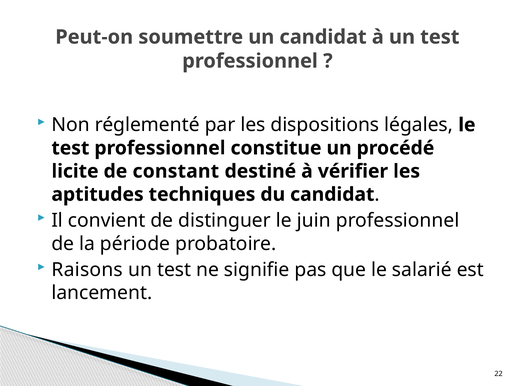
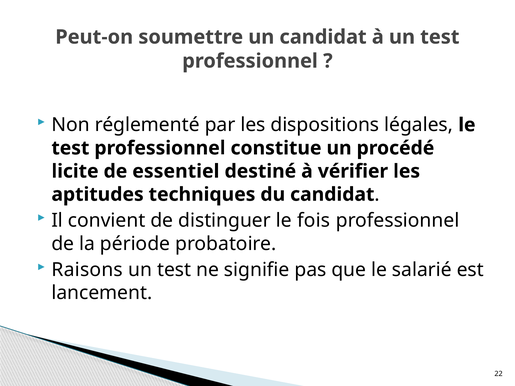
constant: constant -> essentiel (176, 171)
juin: juin -> fois (314, 221)
